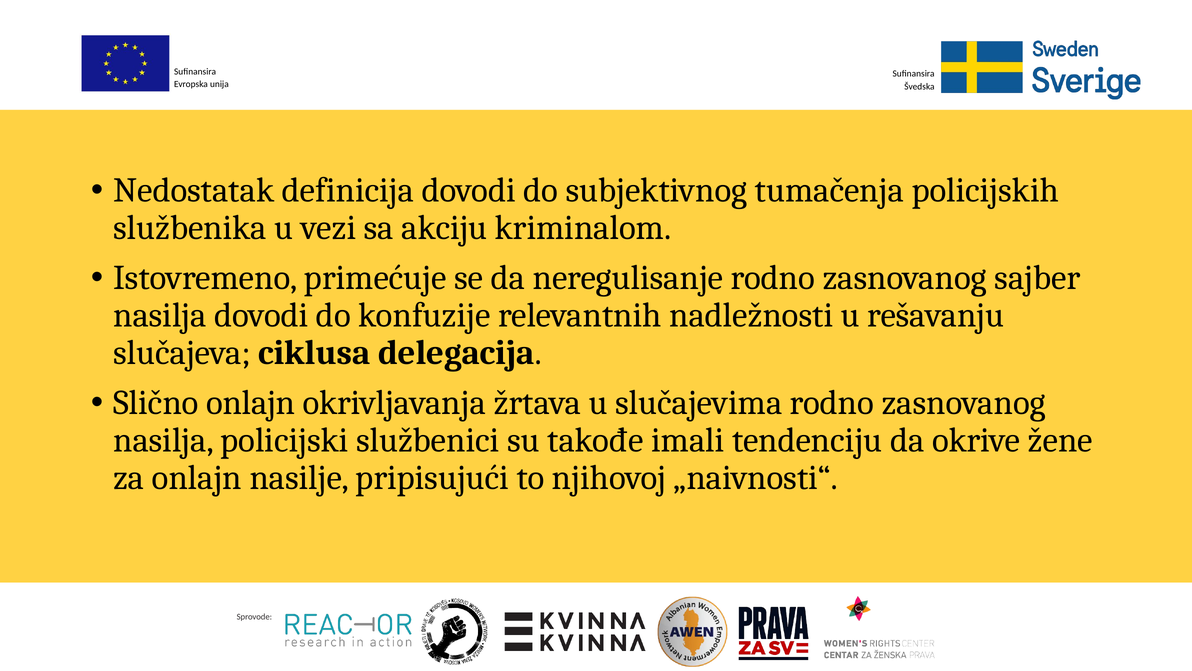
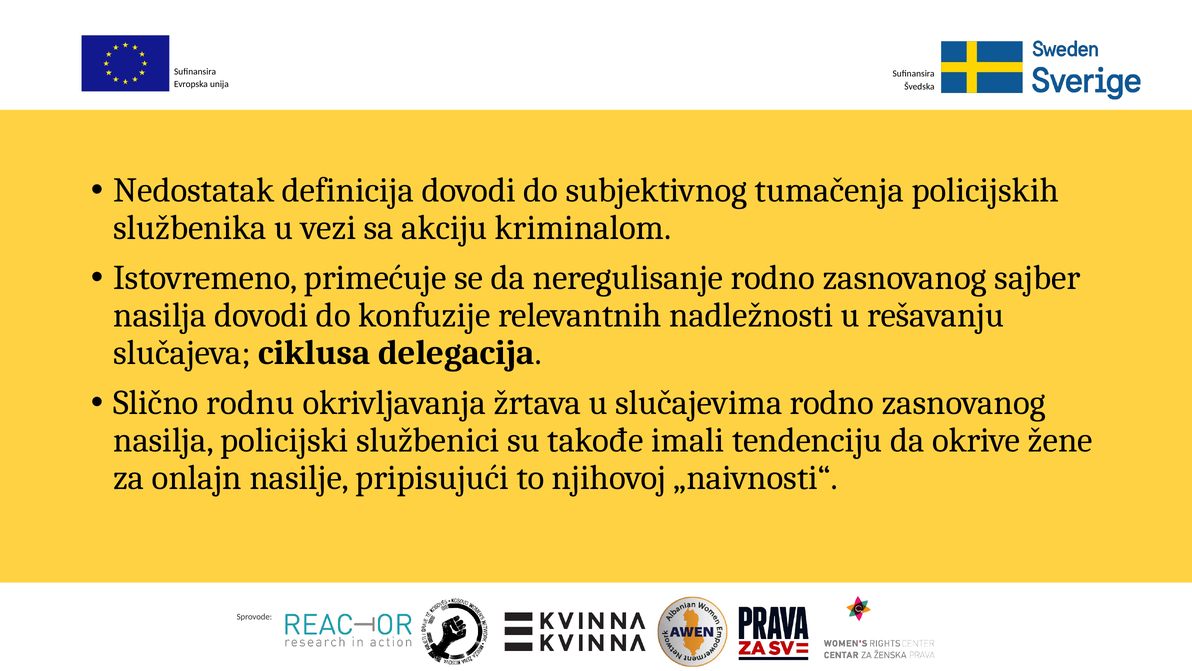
Slično onlajn: onlajn -> rodnu (250, 403)
